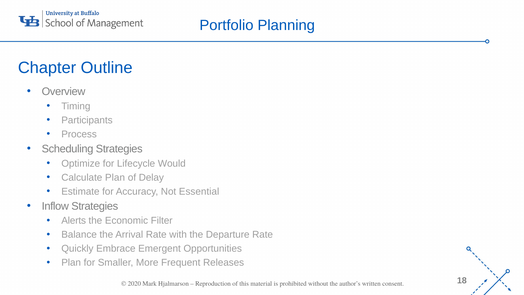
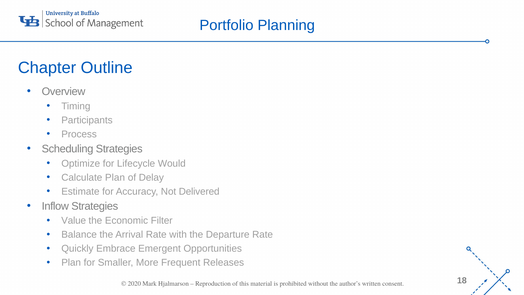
Essential: Essential -> Delivered (199, 191)
Alerts: Alerts -> Value (74, 221)
